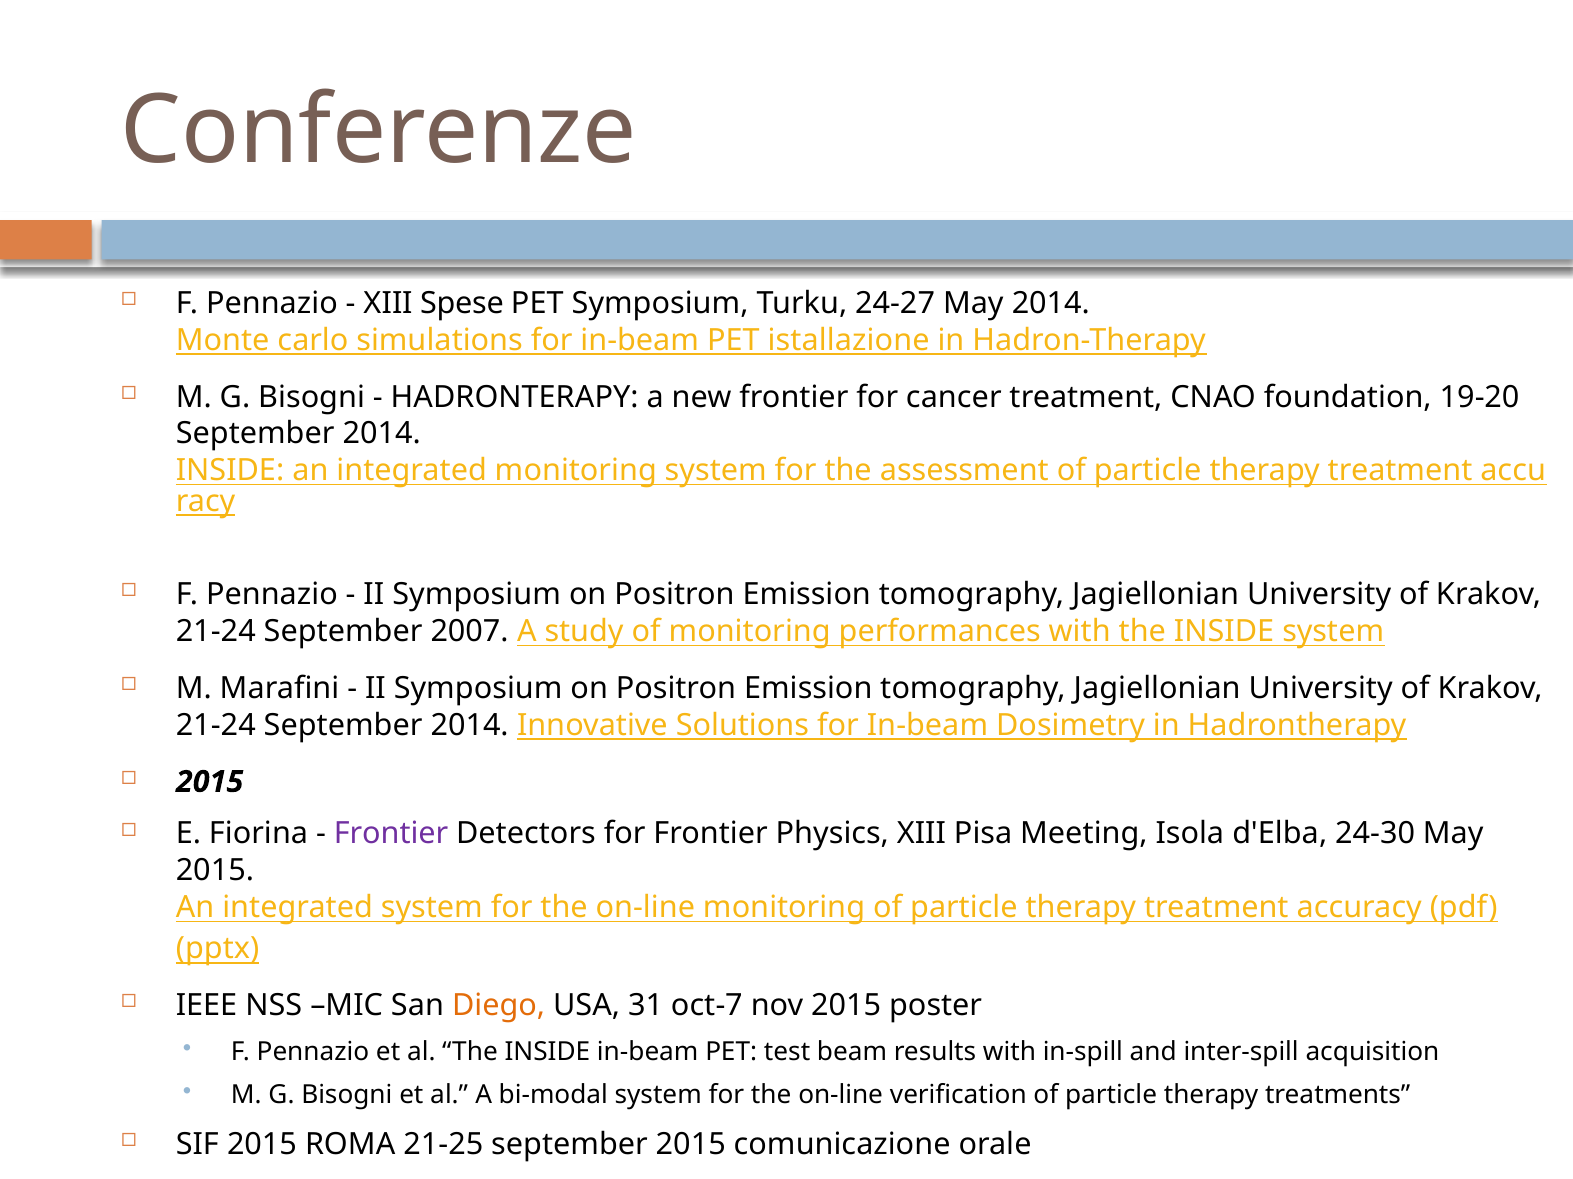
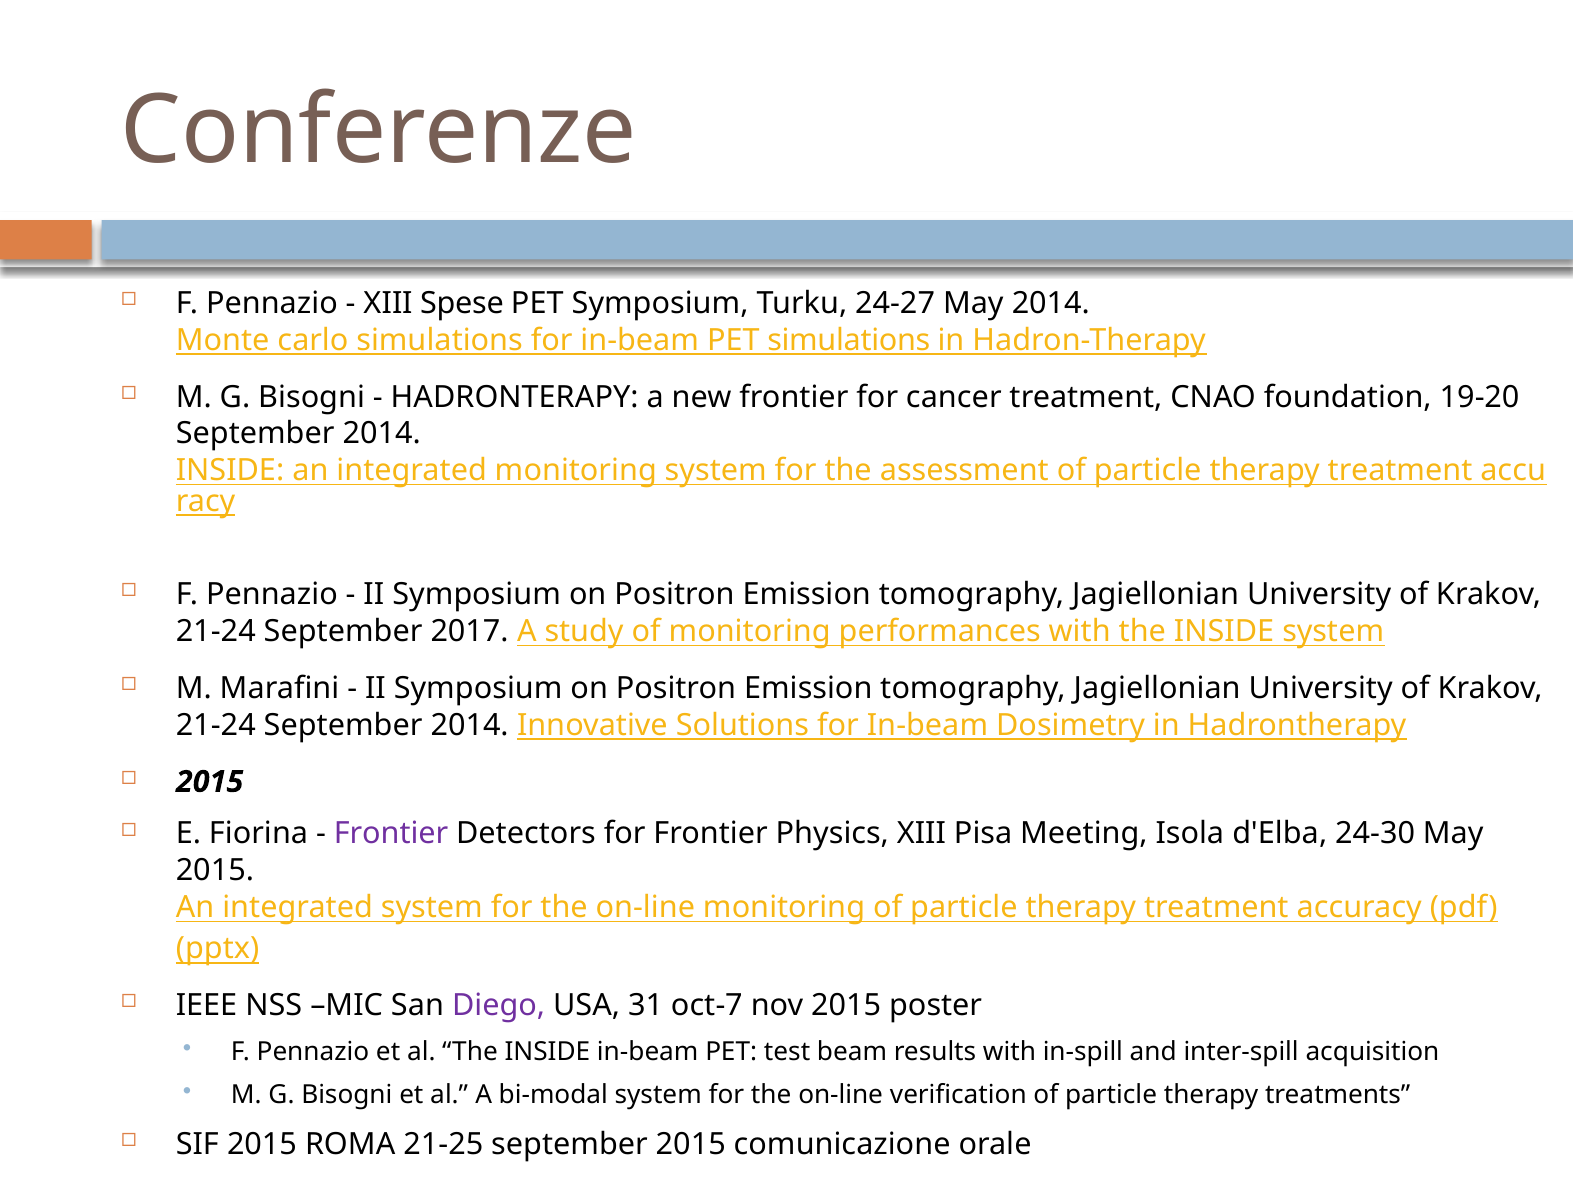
PET istallazione: istallazione -> simulations (849, 340)
2007: 2007 -> 2017 (470, 632)
Diego colour: orange -> purple (499, 1006)
